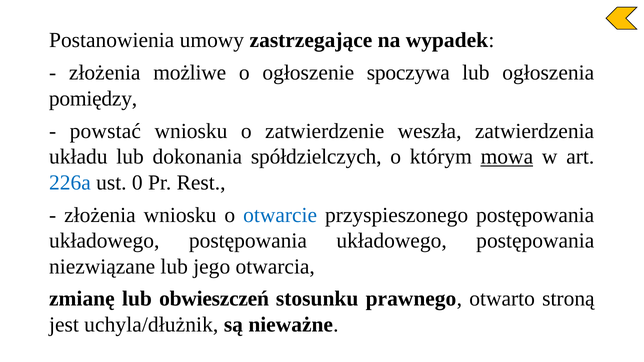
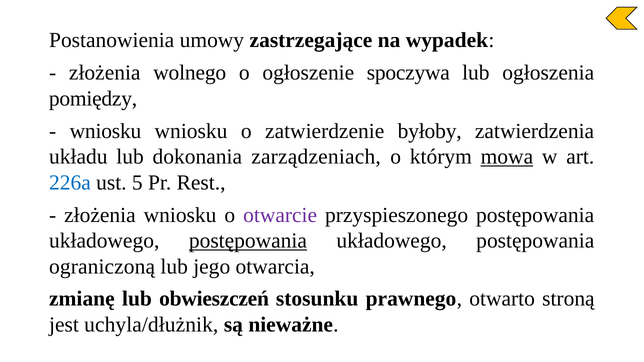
możliwe: możliwe -> wolnego (190, 73)
powstać: powstać -> wniosku (105, 131)
weszła: weszła -> byłoby (430, 131)
spółdzielczych: spółdzielczych -> zarządzeniach (316, 157)
0: 0 -> 5 (137, 183)
otwarcie colour: blue -> purple (280, 215)
postępowania underline: none -> present (248, 241)
niezwiązane: niezwiązane -> ograniczoną (102, 267)
